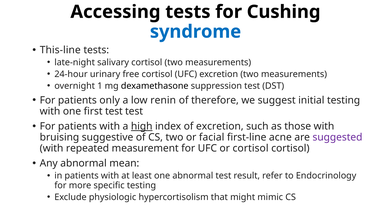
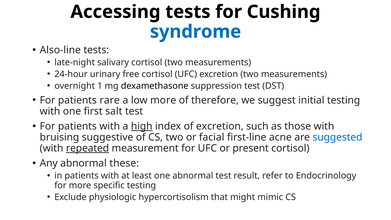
This-line: This-line -> Also-line (60, 50)
only: only -> rare (110, 100)
low renin: renin -> more (163, 100)
first test: test -> salt (114, 111)
suggested colour: purple -> blue (337, 137)
repeated underline: none -> present (88, 148)
or cortisol: cortisol -> present (251, 148)
mean: mean -> these (124, 163)
